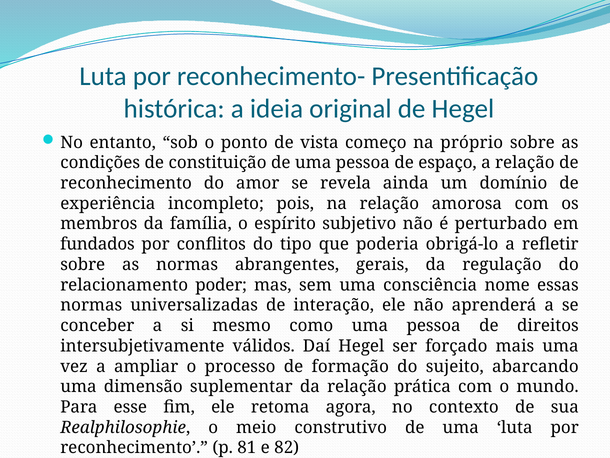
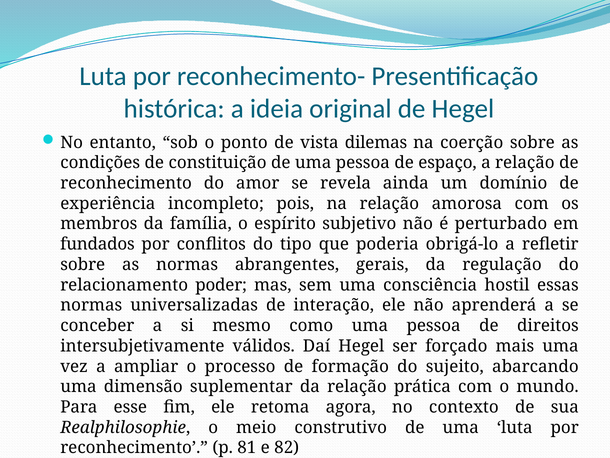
começo: começo -> dilemas (376, 142)
próprio: próprio -> coerção (472, 142)
nome: nome -> hostil (507, 285)
